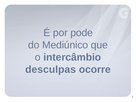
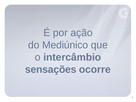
pode: pode -> ação (82, 33)
desculpas: desculpas -> sensações (51, 69)
